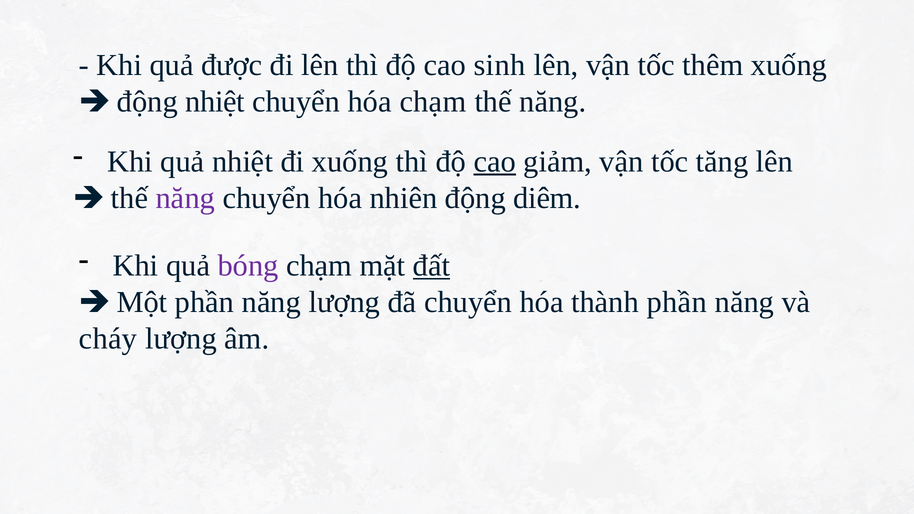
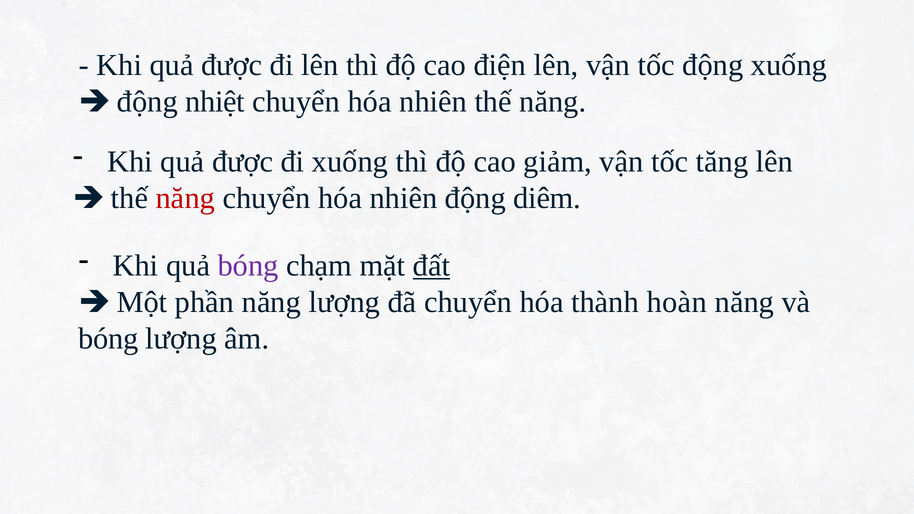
sinh: sinh -> điện (500, 65)
tốc thêm: thêm -> động (713, 65)
chạm: chạm -> nhiên (433, 102)
nhiệt: nhiệt -> được (243, 162)
cao underline: present -> none (495, 162)
năng colour: purple -> red (185, 198)
thành phần: phần -> hoàn (677, 302)
cháy: cháy -> bóng (108, 339)
